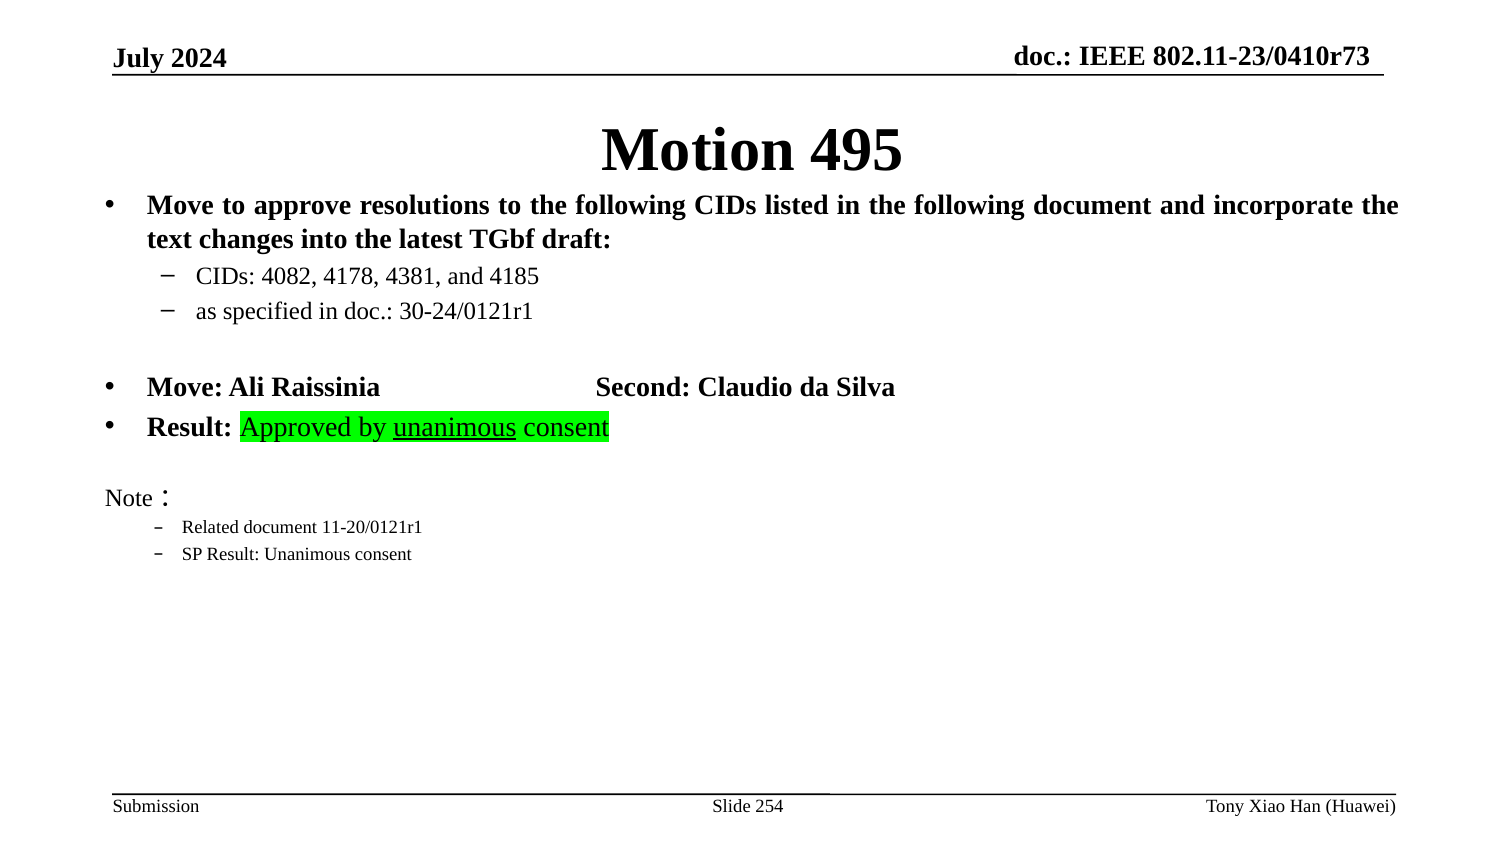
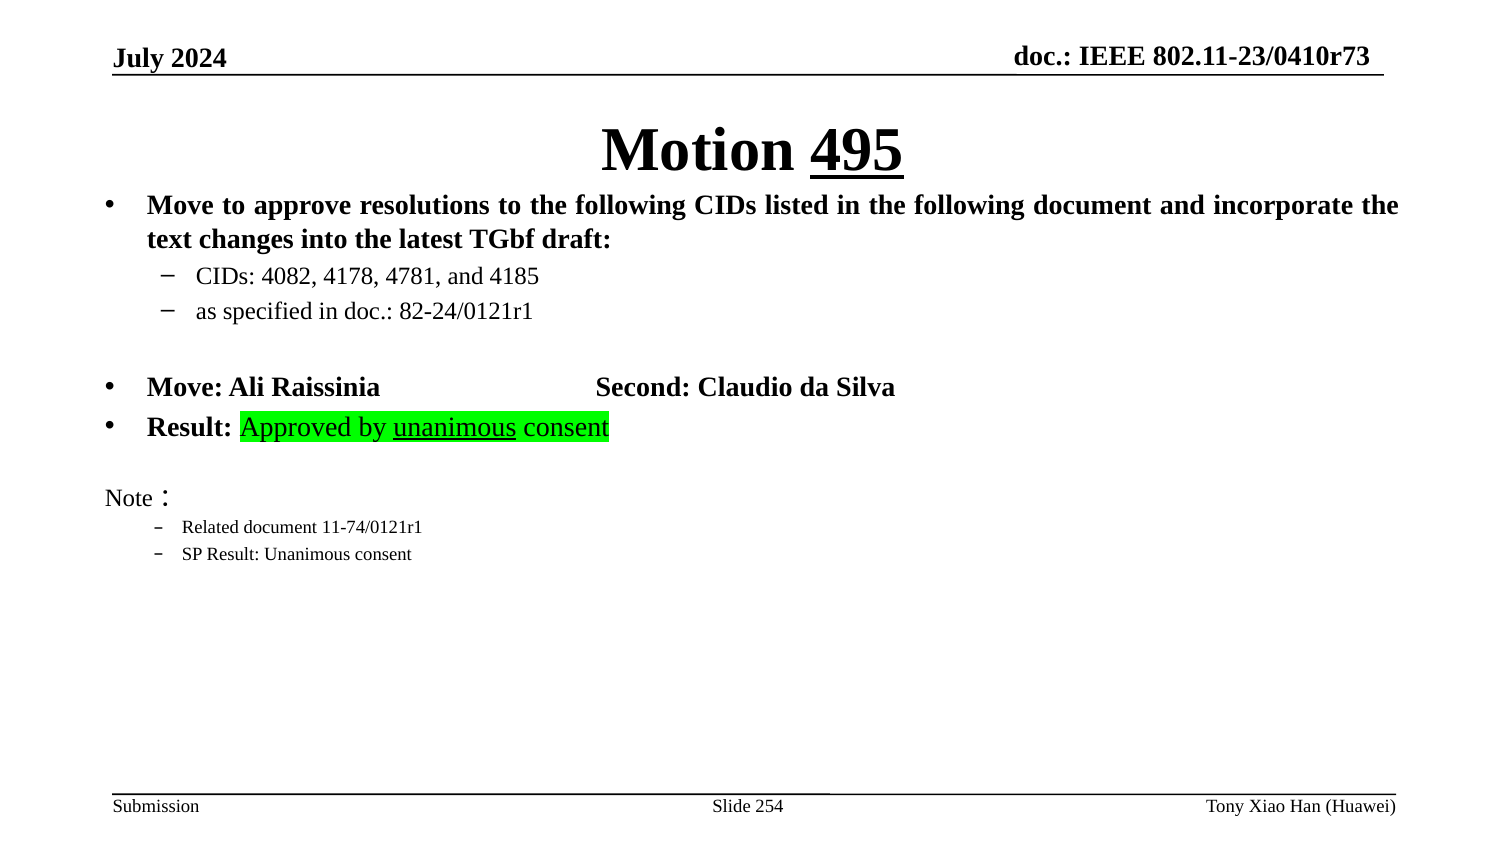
495 underline: none -> present (857, 150)
4381: 4381 -> 4781 (414, 276)
30-24/0121r1: 30-24/0121r1 -> 82-24/0121r1 (466, 311)
11-20/0121r1: 11-20/0121r1 -> 11-74/0121r1 (372, 528)
